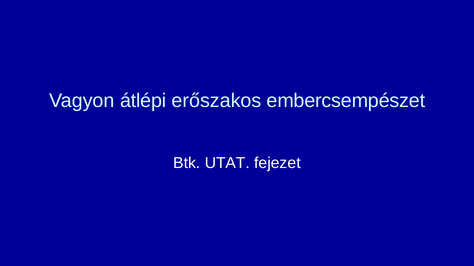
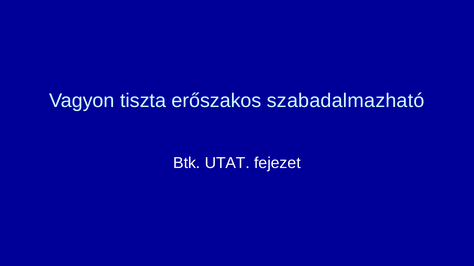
átlépi: átlépi -> tiszta (143, 101)
embercsempészet: embercsempészet -> szabadalmazható (346, 101)
